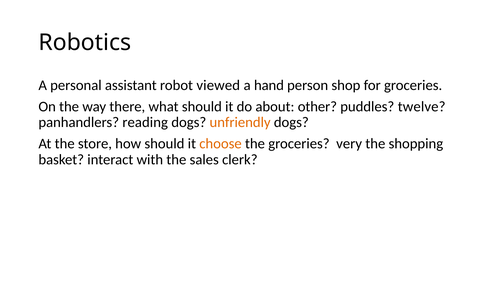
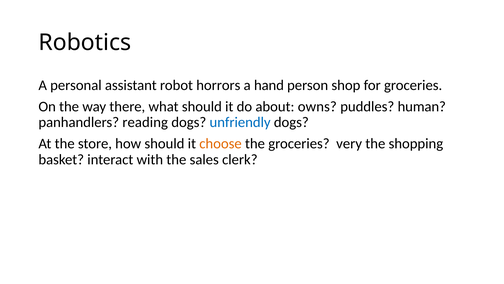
viewed: viewed -> horrors (218, 85)
other: other -> owns (317, 106)
twelve: twelve -> human (422, 106)
unfriendly colour: orange -> blue (240, 122)
